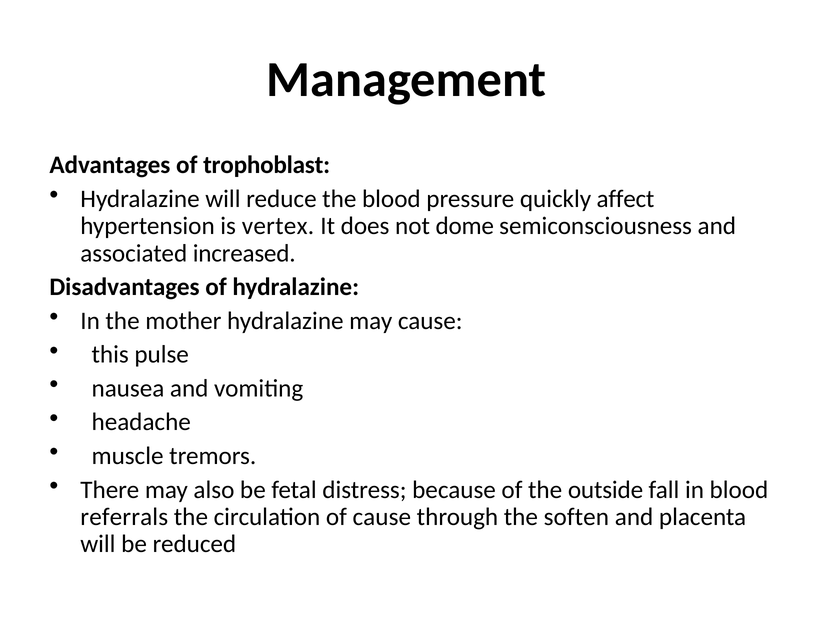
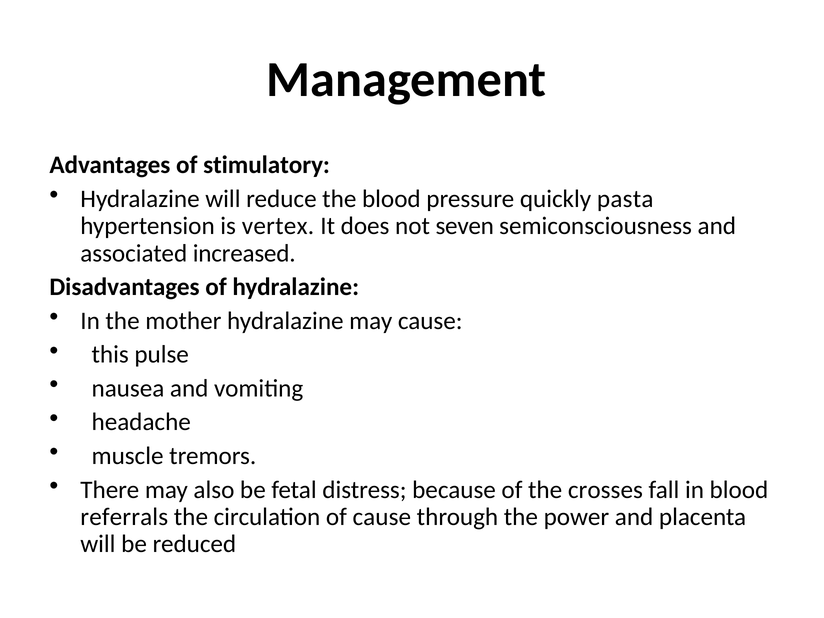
trophoblast: trophoblast -> stimulatory (267, 165)
affect: affect -> pasta (625, 199)
dome: dome -> seven (465, 226)
outside: outside -> crosses (605, 490)
soften: soften -> power (576, 517)
